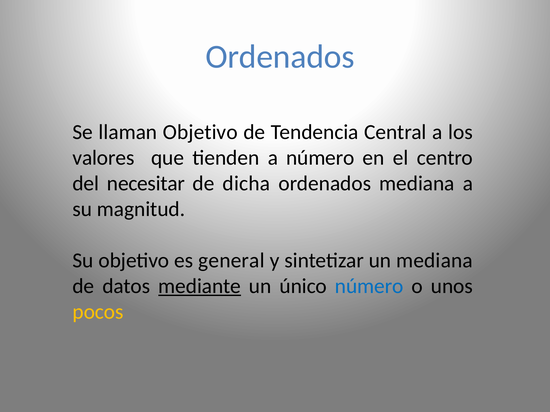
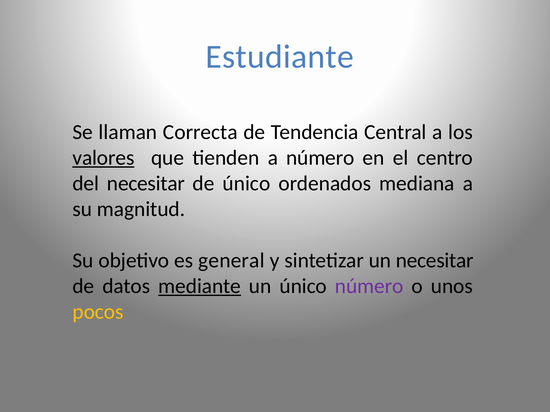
Ordenados: Ordenados -> Estudiante (280, 57)
llaman Objetivo: Objetivo -> Correcta (200, 132)
valores underline: none -> present (103, 158)
de dicha: dicha -> único (246, 184)
un mediana: mediana -> necesitar (435, 261)
número colour: blue -> purple (369, 286)
